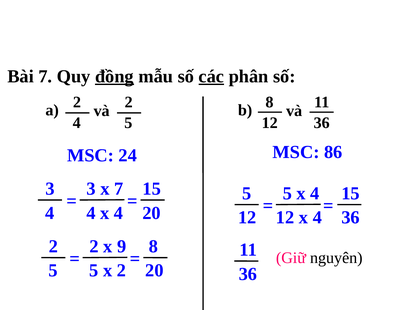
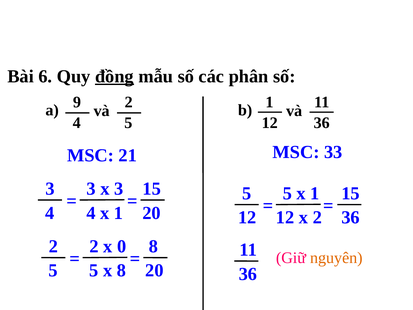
Bài 7: 7 -> 6 (45, 76)
các underline: present -> none (211, 76)
a 2: 2 -> 9 (77, 102)
b 8: 8 -> 1 (270, 102)
86: 86 -> 33 (333, 152)
24: 24 -> 21 (128, 155)
x 7: 7 -> 3 (119, 189)
5 x 4: 4 -> 1 (315, 193)
4 x 4: 4 -> 1 (118, 213)
12 x 4: 4 -> 2 (317, 217)
9: 9 -> 0 (122, 246)
nguyên colour: black -> orange (336, 258)
x 2: 2 -> 8 (121, 270)
